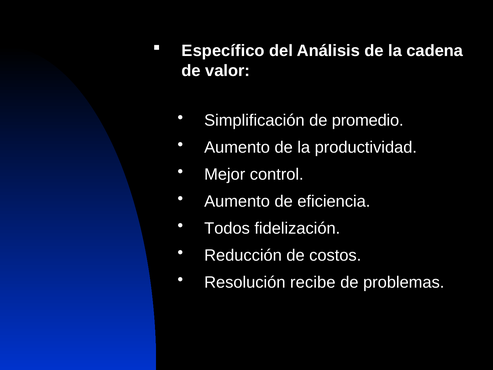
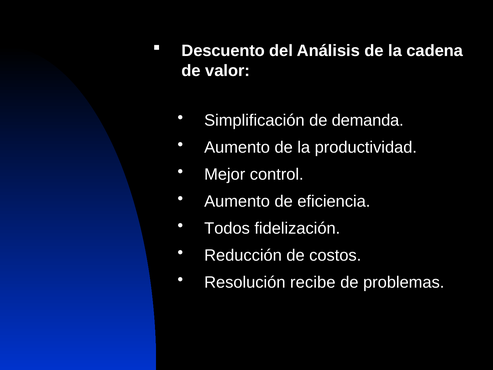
Específico: Específico -> Descuento (223, 51)
promedio: promedio -> demanda (368, 120)
